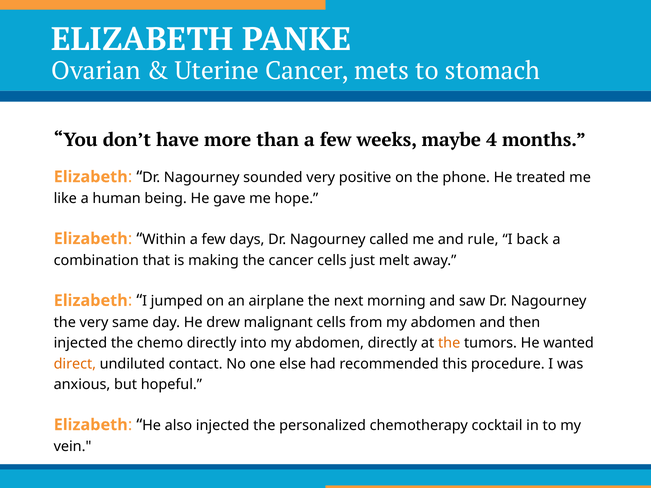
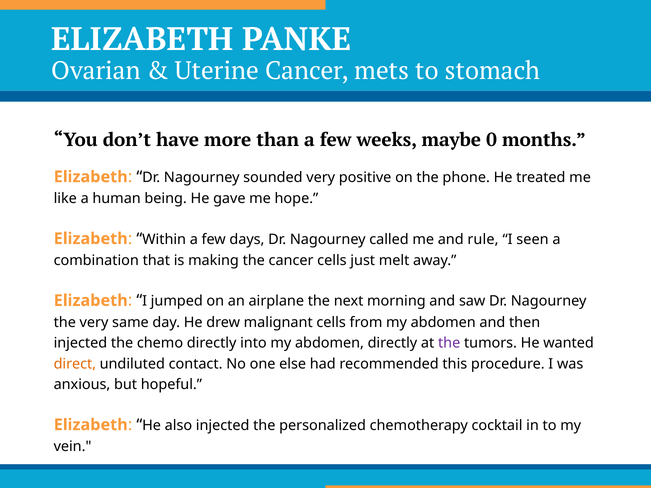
4: 4 -> 0 (492, 140)
back: back -> seen (532, 239)
the colour: orange -> purple (449, 343)
